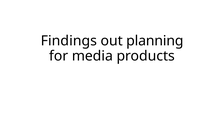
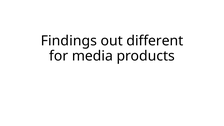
planning: planning -> different (155, 41)
